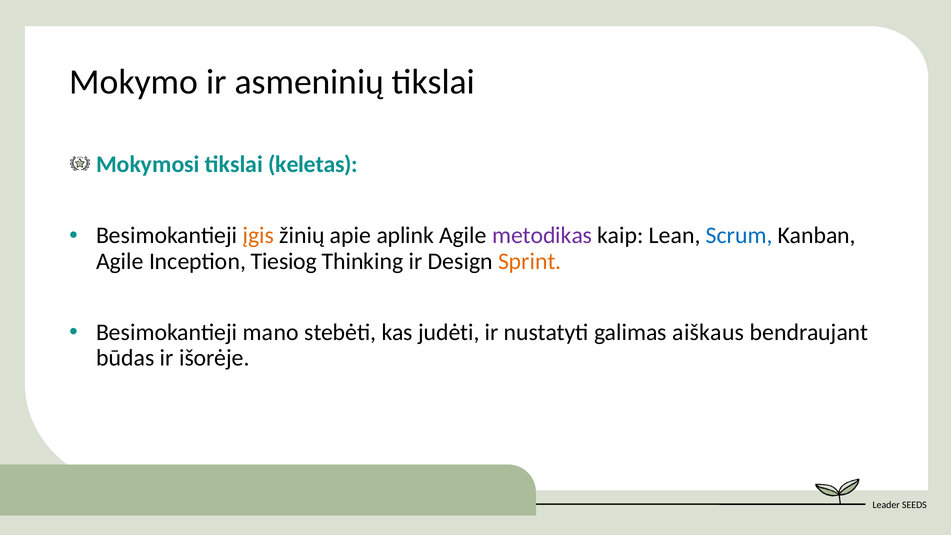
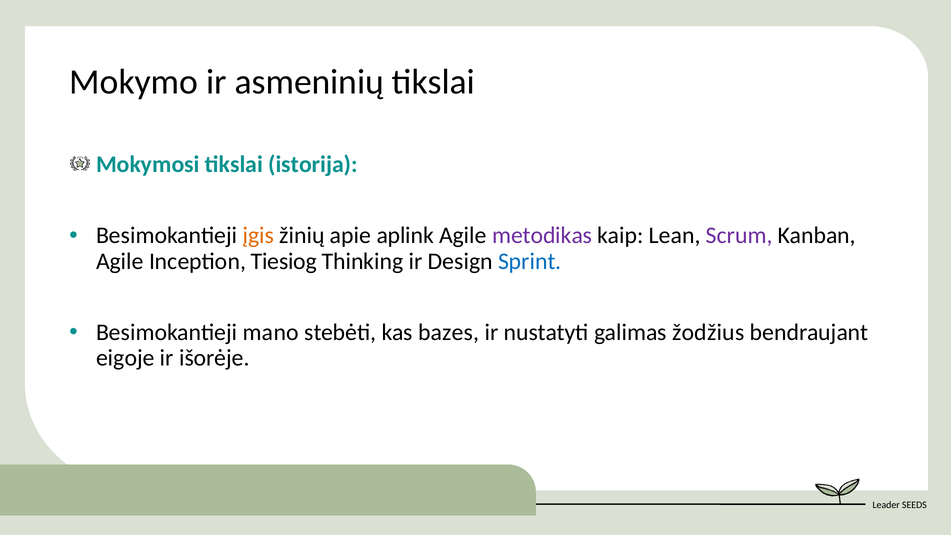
keletas: keletas -> istorija (313, 164)
Scrum colour: blue -> purple (739, 236)
Sprint colour: orange -> blue (530, 261)
judėti: judėti -> bazes (449, 332)
aiškaus: aiškaus -> žodžius (708, 332)
būdas: būdas -> eigoje (125, 358)
